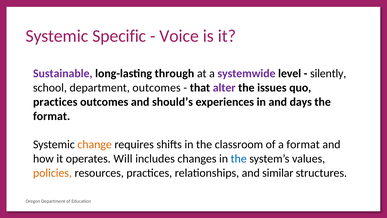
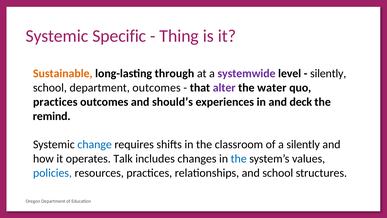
Voice: Voice -> Thing (179, 36)
Sustainable colour: purple -> orange (63, 73)
issues: issues -> water (272, 88)
days: days -> deck (301, 102)
format: format -> remind (52, 116)
change colour: orange -> blue (95, 144)
a format: format -> silently (303, 144)
Will: Will -> Talk (123, 159)
policies colour: orange -> blue (52, 173)
and similar: similar -> school (278, 173)
